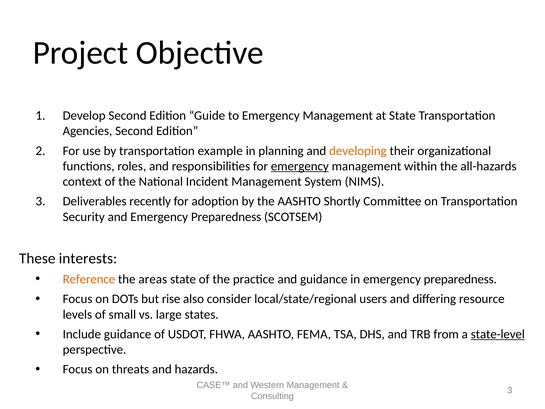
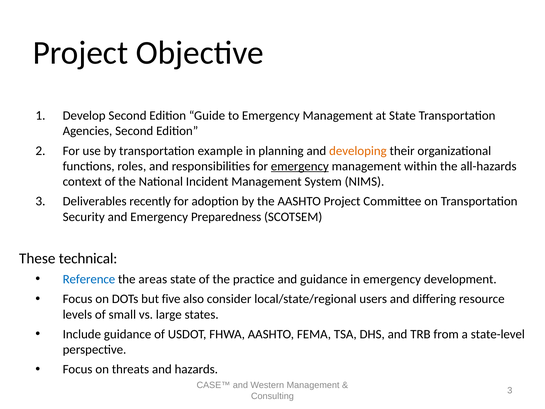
AASHTO Shortly: Shortly -> Project (342, 201)
interests: interests -> technical (88, 258)
Reference colour: orange -> blue (89, 279)
in emergency preparedness: preparedness -> development (460, 279)
rise: rise -> five (171, 299)
state-level underline: present -> none (498, 334)
